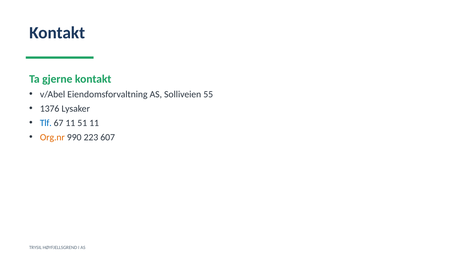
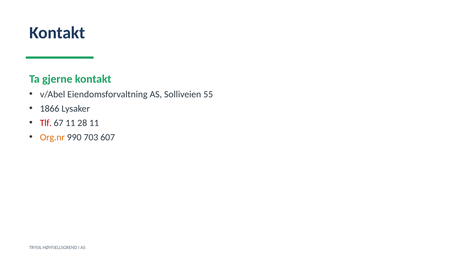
1376: 1376 -> 1866 (50, 109)
Tlf colour: blue -> red (46, 123)
51: 51 -> 28 (82, 123)
223: 223 -> 703 (91, 137)
